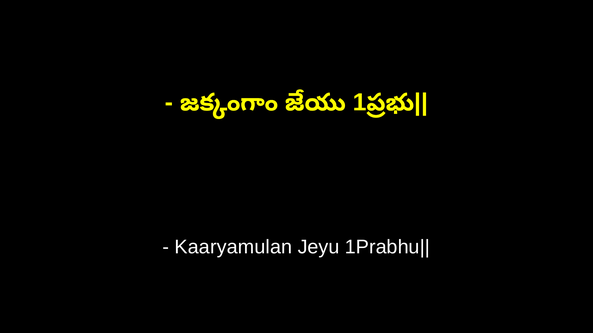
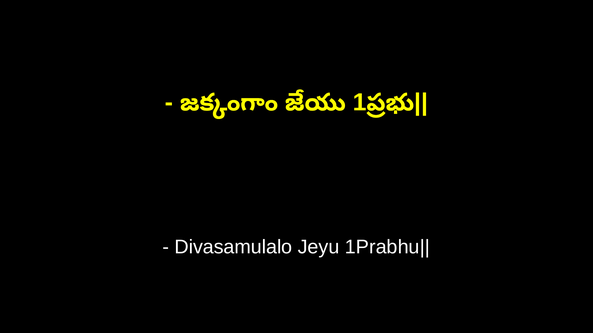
Kaaryamulan: Kaaryamulan -> Divasamulalo (233, 247)
